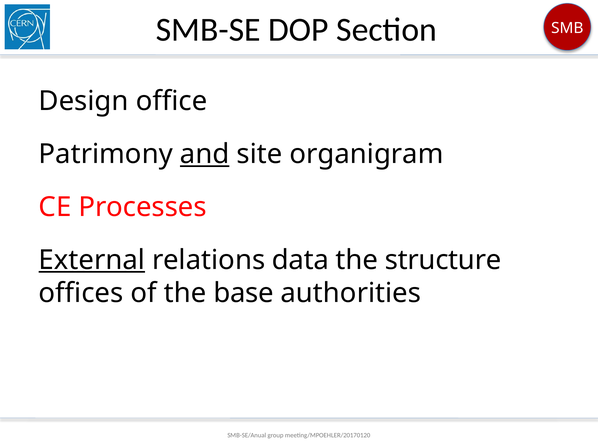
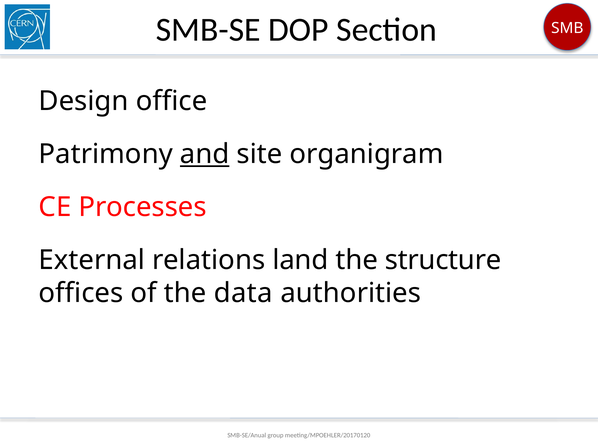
External underline: present -> none (92, 260)
data: data -> land (300, 260)
base: base -> data (243, 293)
